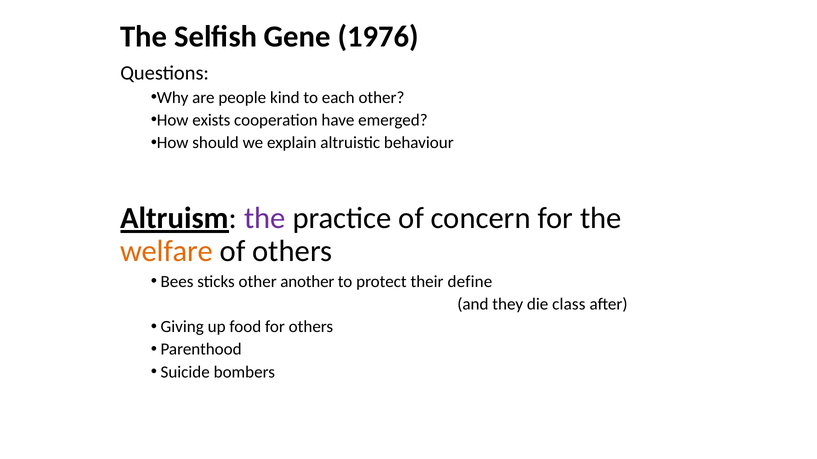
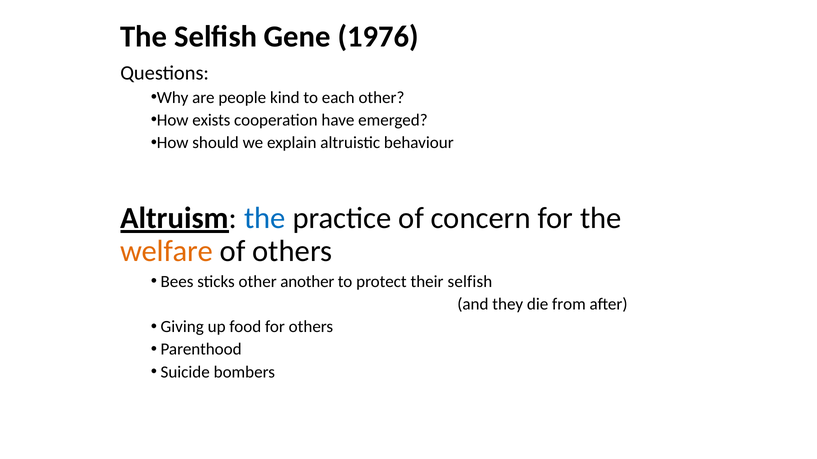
the colour: purple -> blue (265, 219)
their define: define -> selfish (470, 282)
class: class -> from (569, 304)
